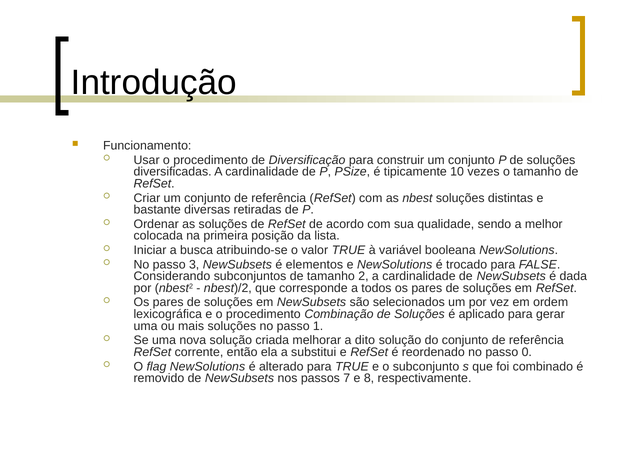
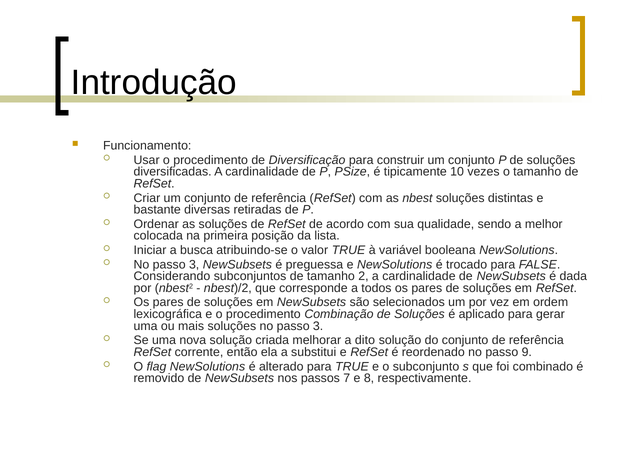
elementos: elementos -> preguessa (314, 264)
soluções no passo 1: 1 -> 3 (318, 326)
0: 0 -> 9 (527, 352)
